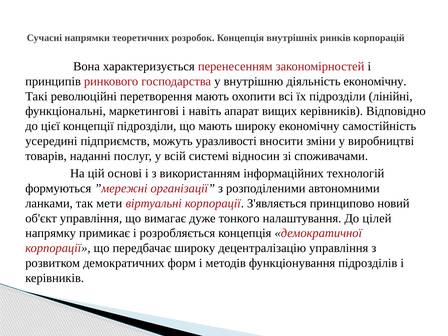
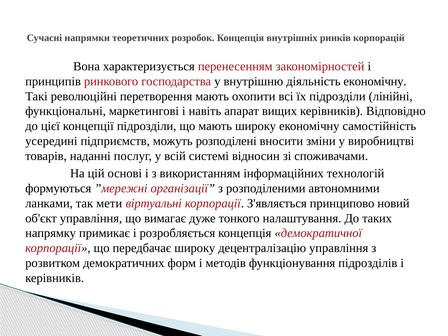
уразливості: уразливості -> розподілені (226, 141)
цілей: цілей -> таких (377, 218)
